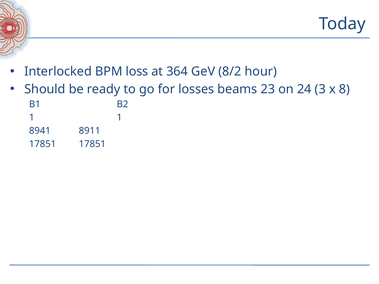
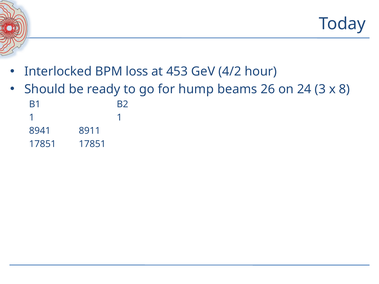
364: 364 -> 453 (177, 72)
8/2: 8/2 -> 4/2 (230, 72)
losses: losses -> hump (196, 89)
23: 23 -> 26 (268, 89)
